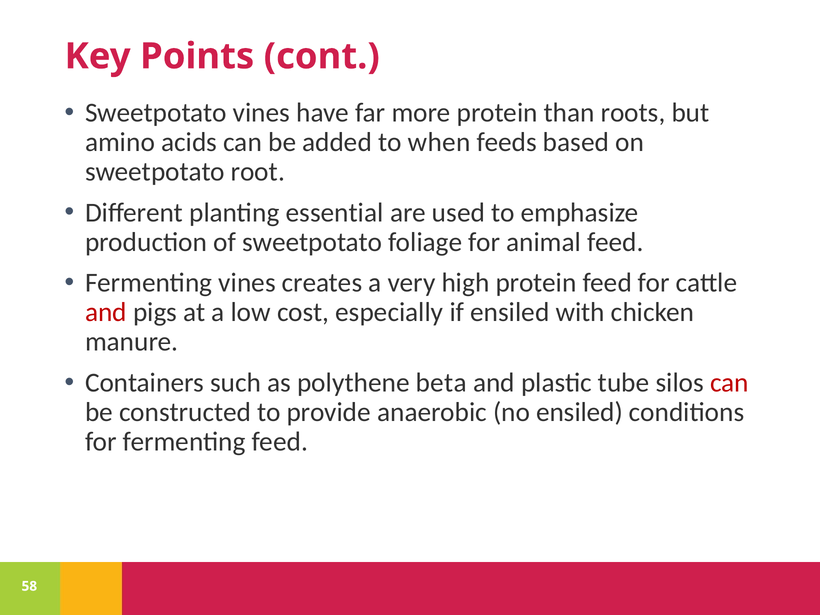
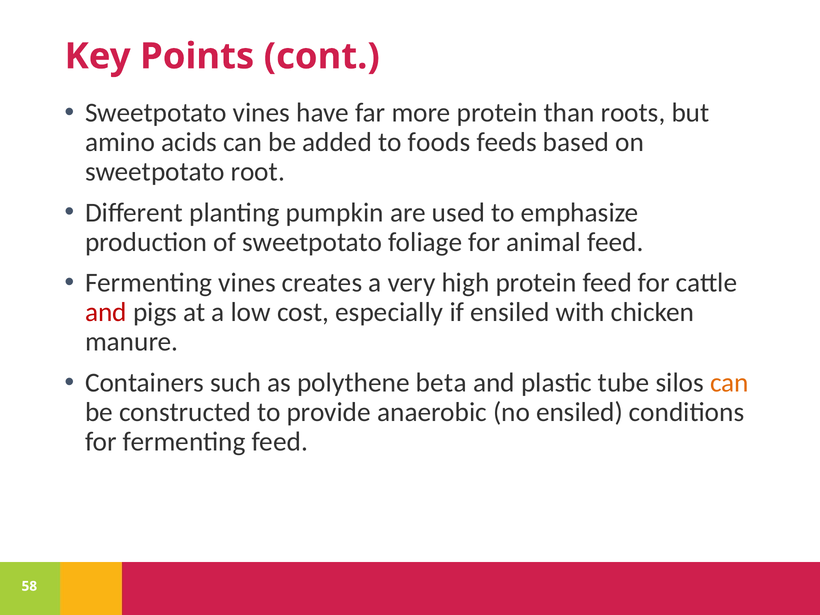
when: when -> foods (439, 142)
essential: essential -> pumpkin (335, 213)
can colour: red -> orange (729, 383)
